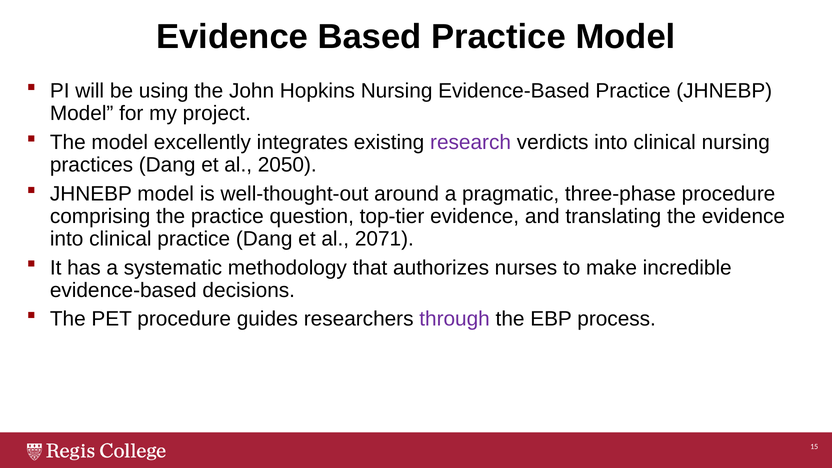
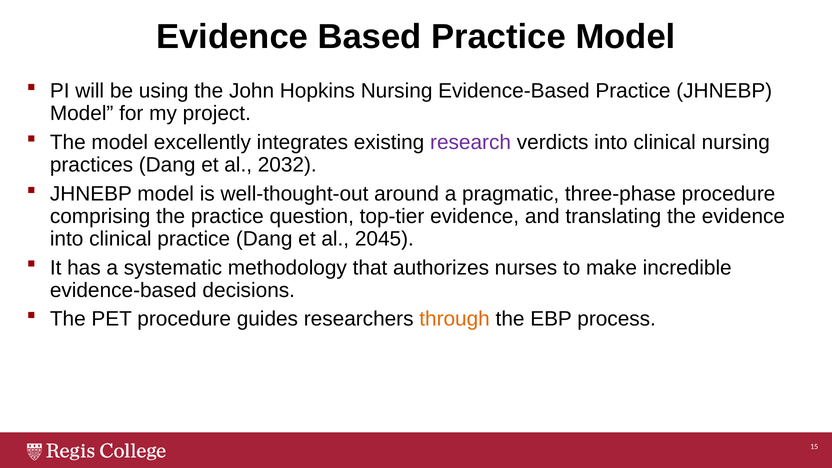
2050: 2050 -> 2032 (287, 165)
2071: 2071 -> 2045 (384, 239)
through colour: purple -> orange (455, 319)
